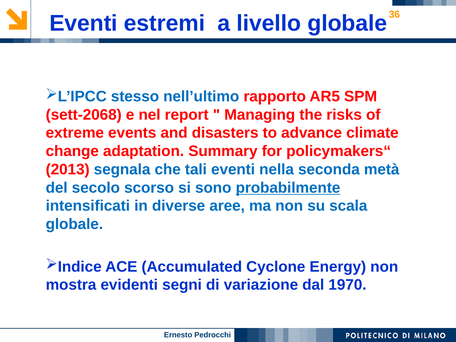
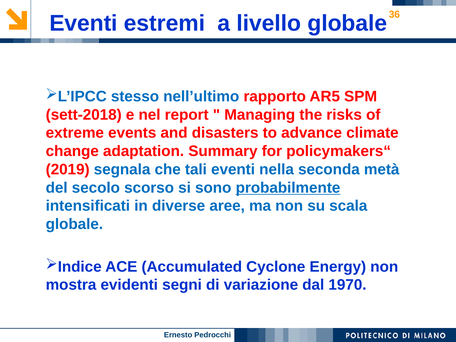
sett-2068: sett-2068 -> sett-2018 (84, 115)
2013: 2013 -> 2019 (68, 169)
